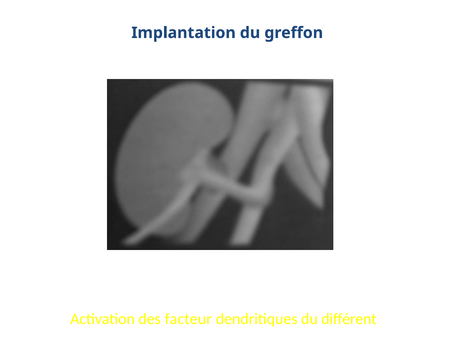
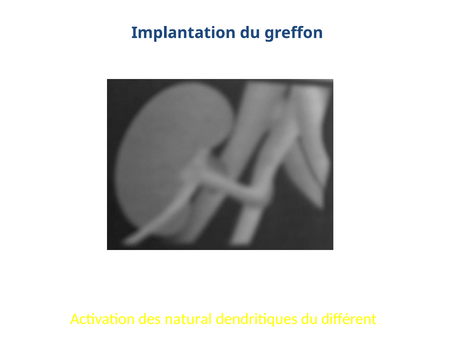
facteur: facteur -> natural (188, 319)
